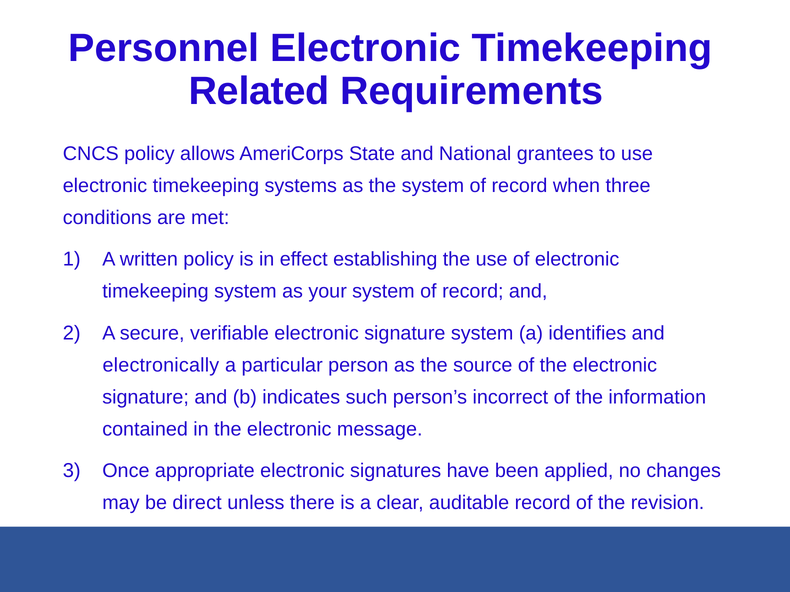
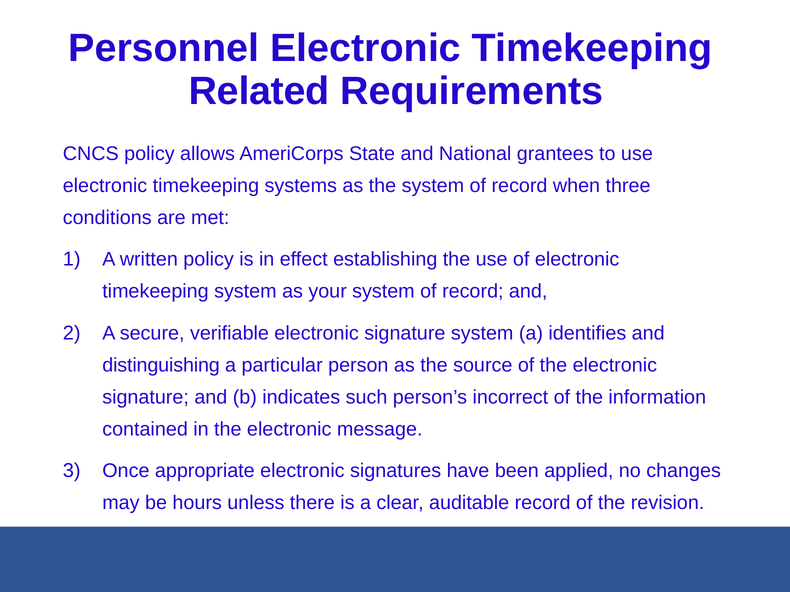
electronically: electronically -> distinguishing (161, 365)
direct: direct -> hours (197, 503)
